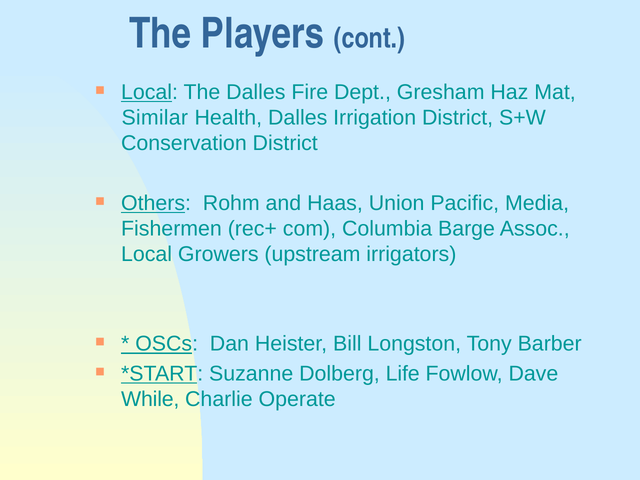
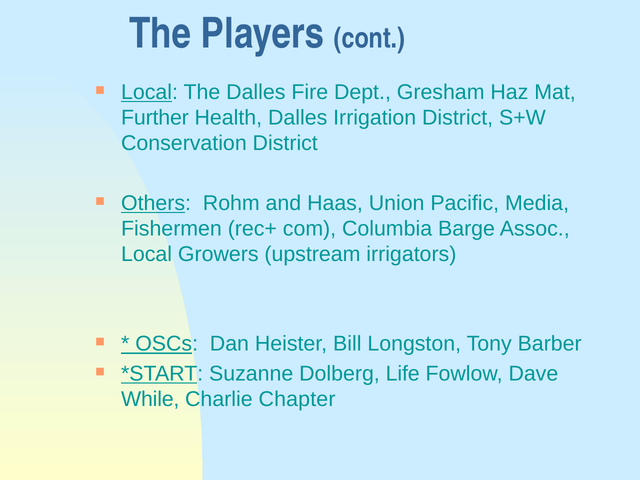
Similar: Similar -> Further (155, 118)
Operate: Operate -> Chapter (297, 399)
